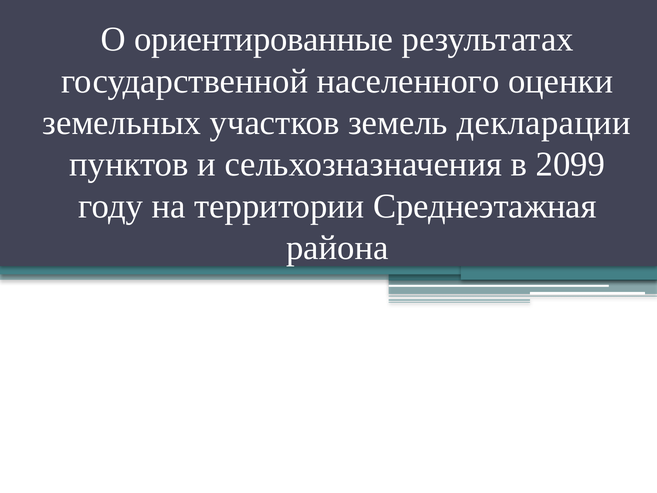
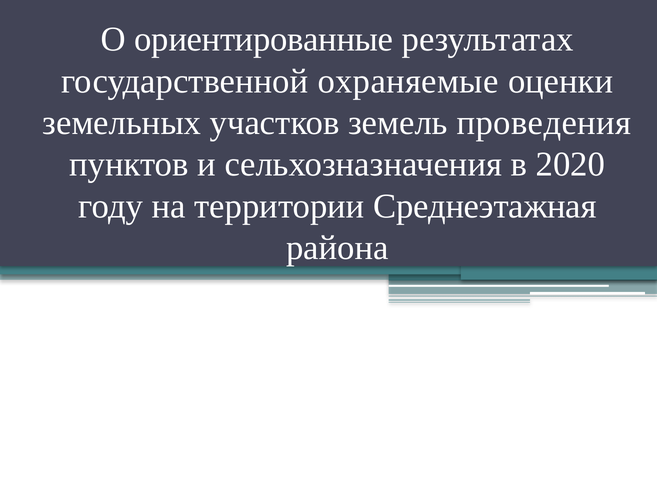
населенного: населенного -> охраняемые (408, 81)
декларации: декларации -> проведения (544, 123)
2099: 2099 -> 2020 (570, 164)
